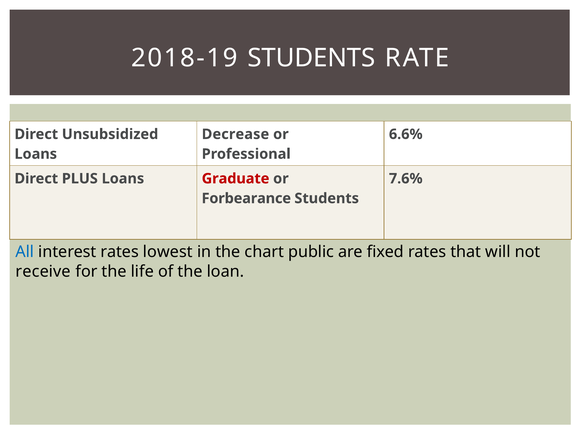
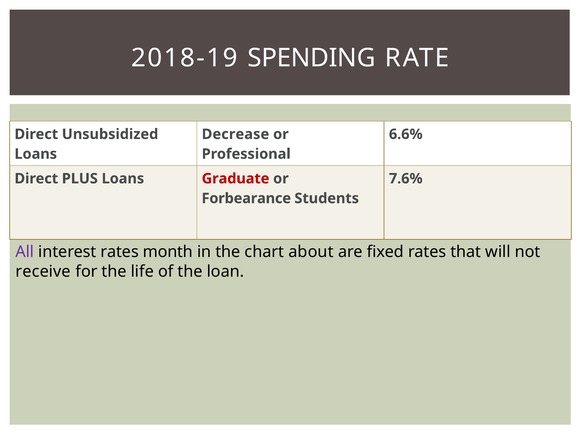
2018-19 STUDENTS: STUDENTS -> SPENDING (311, 58)
All colour: blue -> purple (25, 252)
lowest: lowest -> month (168, 252)
public: public -> about (311, 252)
